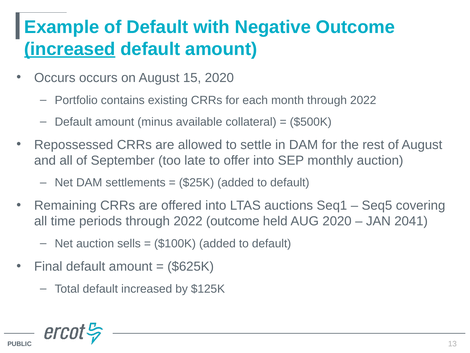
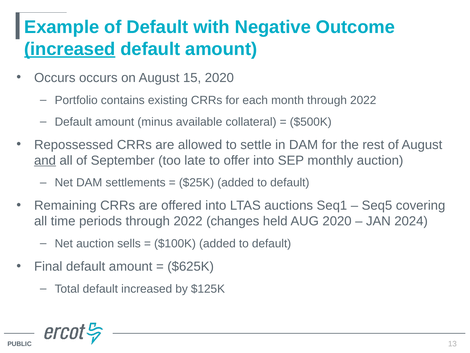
and underline: none -> present (45, 160)
2022 outcome: outcome -> changes (233, 221)
2041: 2041 -> 2024 (411, 221)
